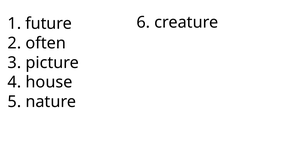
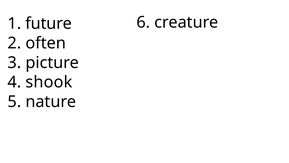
house: house -> shook (49, 82)
